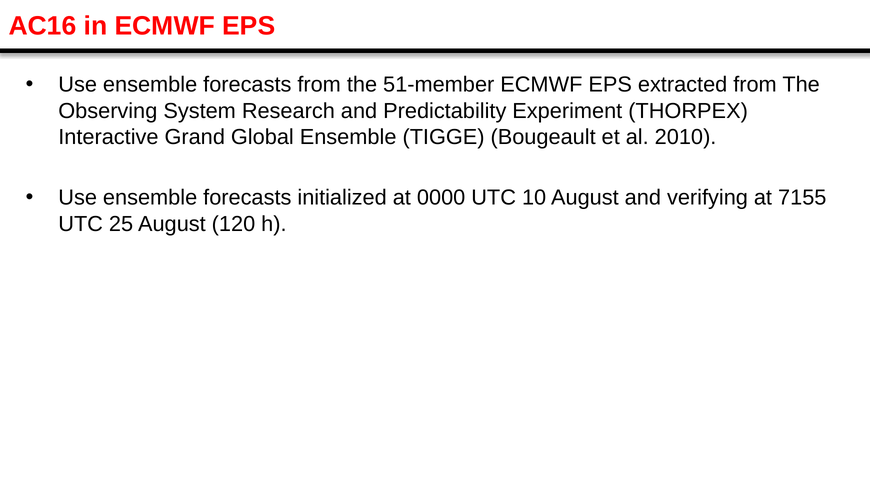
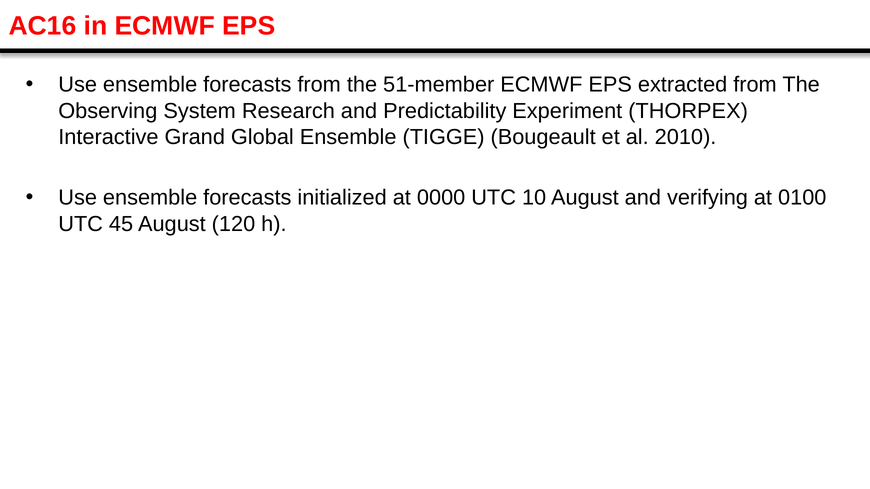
7155: 7155 -> 0100 (802, 198)
25: 25 -> 45 (121, 224)
